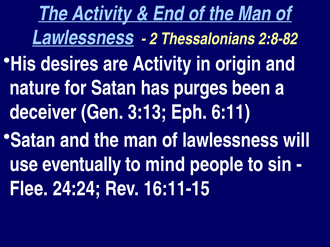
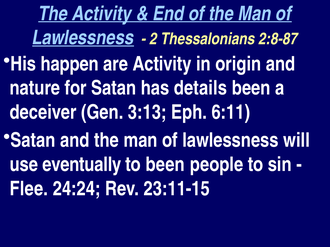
2:8-82: 2:8-82 -> 2:8-87 (278, 39)
desires: desires -> happen (70, 64)
purges: purges -> details (201, 88)
to mind: mind -> been (165, 165)
16:11-15: 16:11-15 -> 23:11-15 (177, 189)
